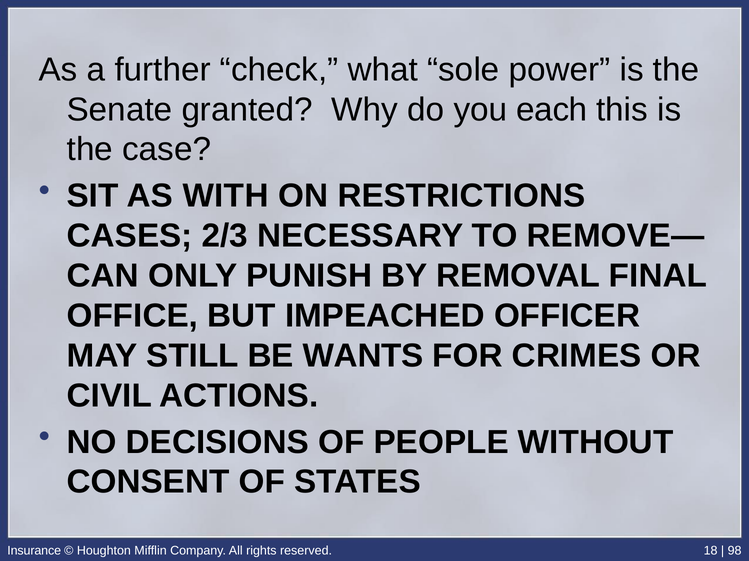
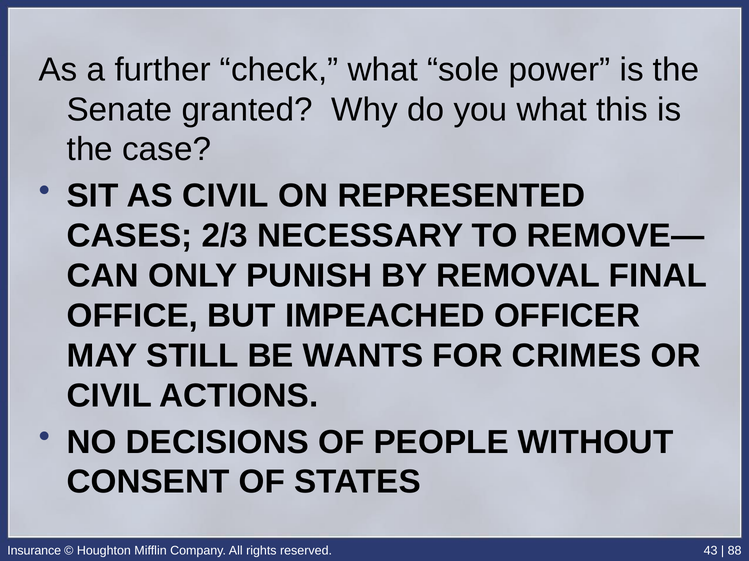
you each: each -> what (552, 110)
AS WITH: WITH -> CIVIL (226, 196)
RESTRICTIONS: RESTRICTIONS -> REPRESENTED (462, 196)
18: 18 -> 43 (711, 552)
98: 98 -> 88 (735, 552)
